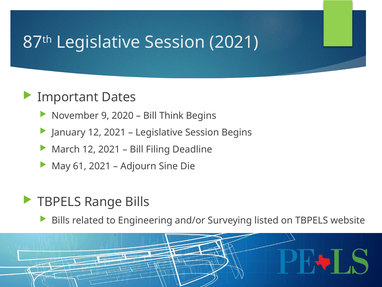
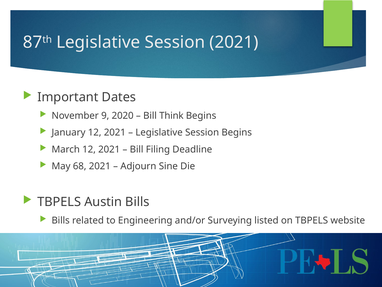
61: 61 -> 68 (80, 166)
Range: Range -> Austin (103, 202)
